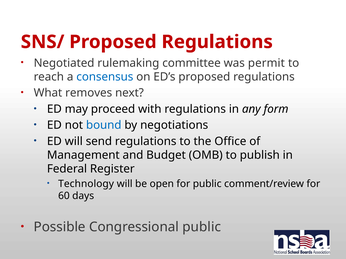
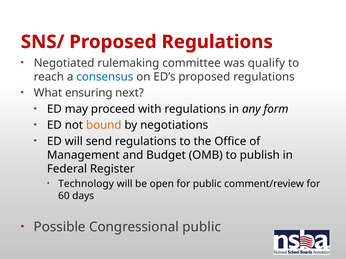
permit: permit -> qualify (266, 63)
removes: removes -> ensuring (89, 93)
bound colour: blue -> orange (104, 125)
